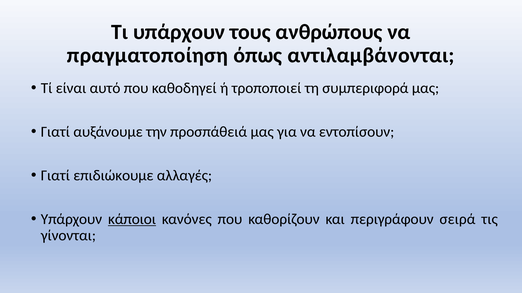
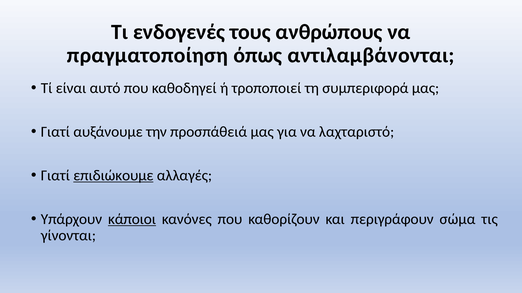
Τι υπάρχουν: υπάρχουν -> ενδογενές (179, 32)
εντοπίσουν: εντοπίσουν -> λαχταριστό (357, 132)
επιδιώκουμε underline: none -> present (113, 176)
σειρά: σειρά -> σώμα (458, 220)
